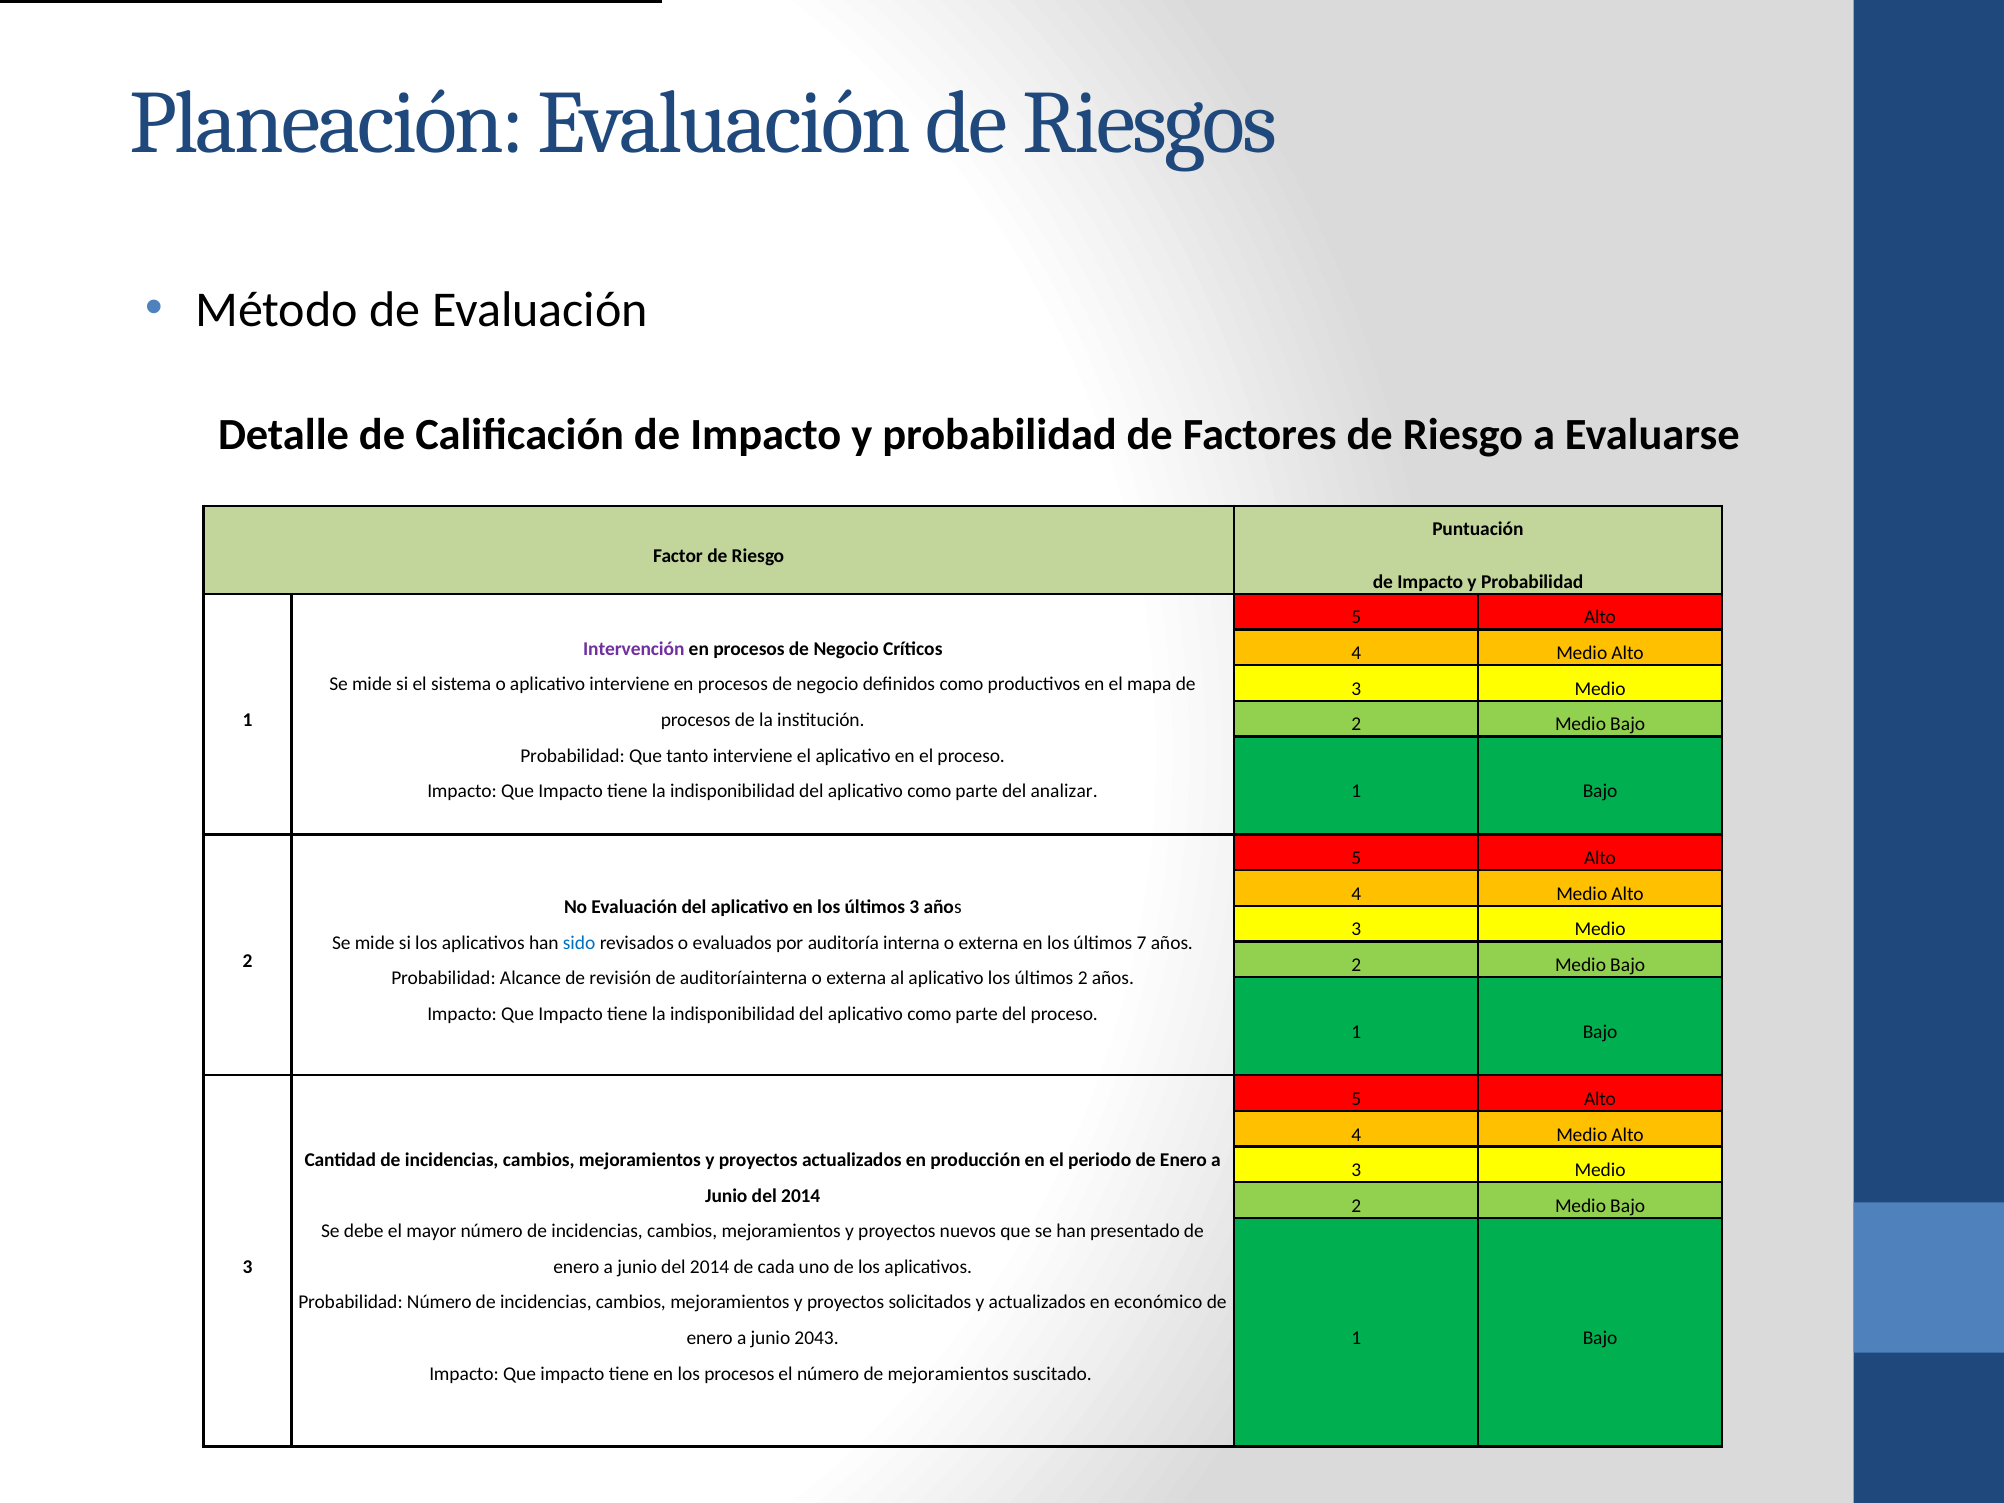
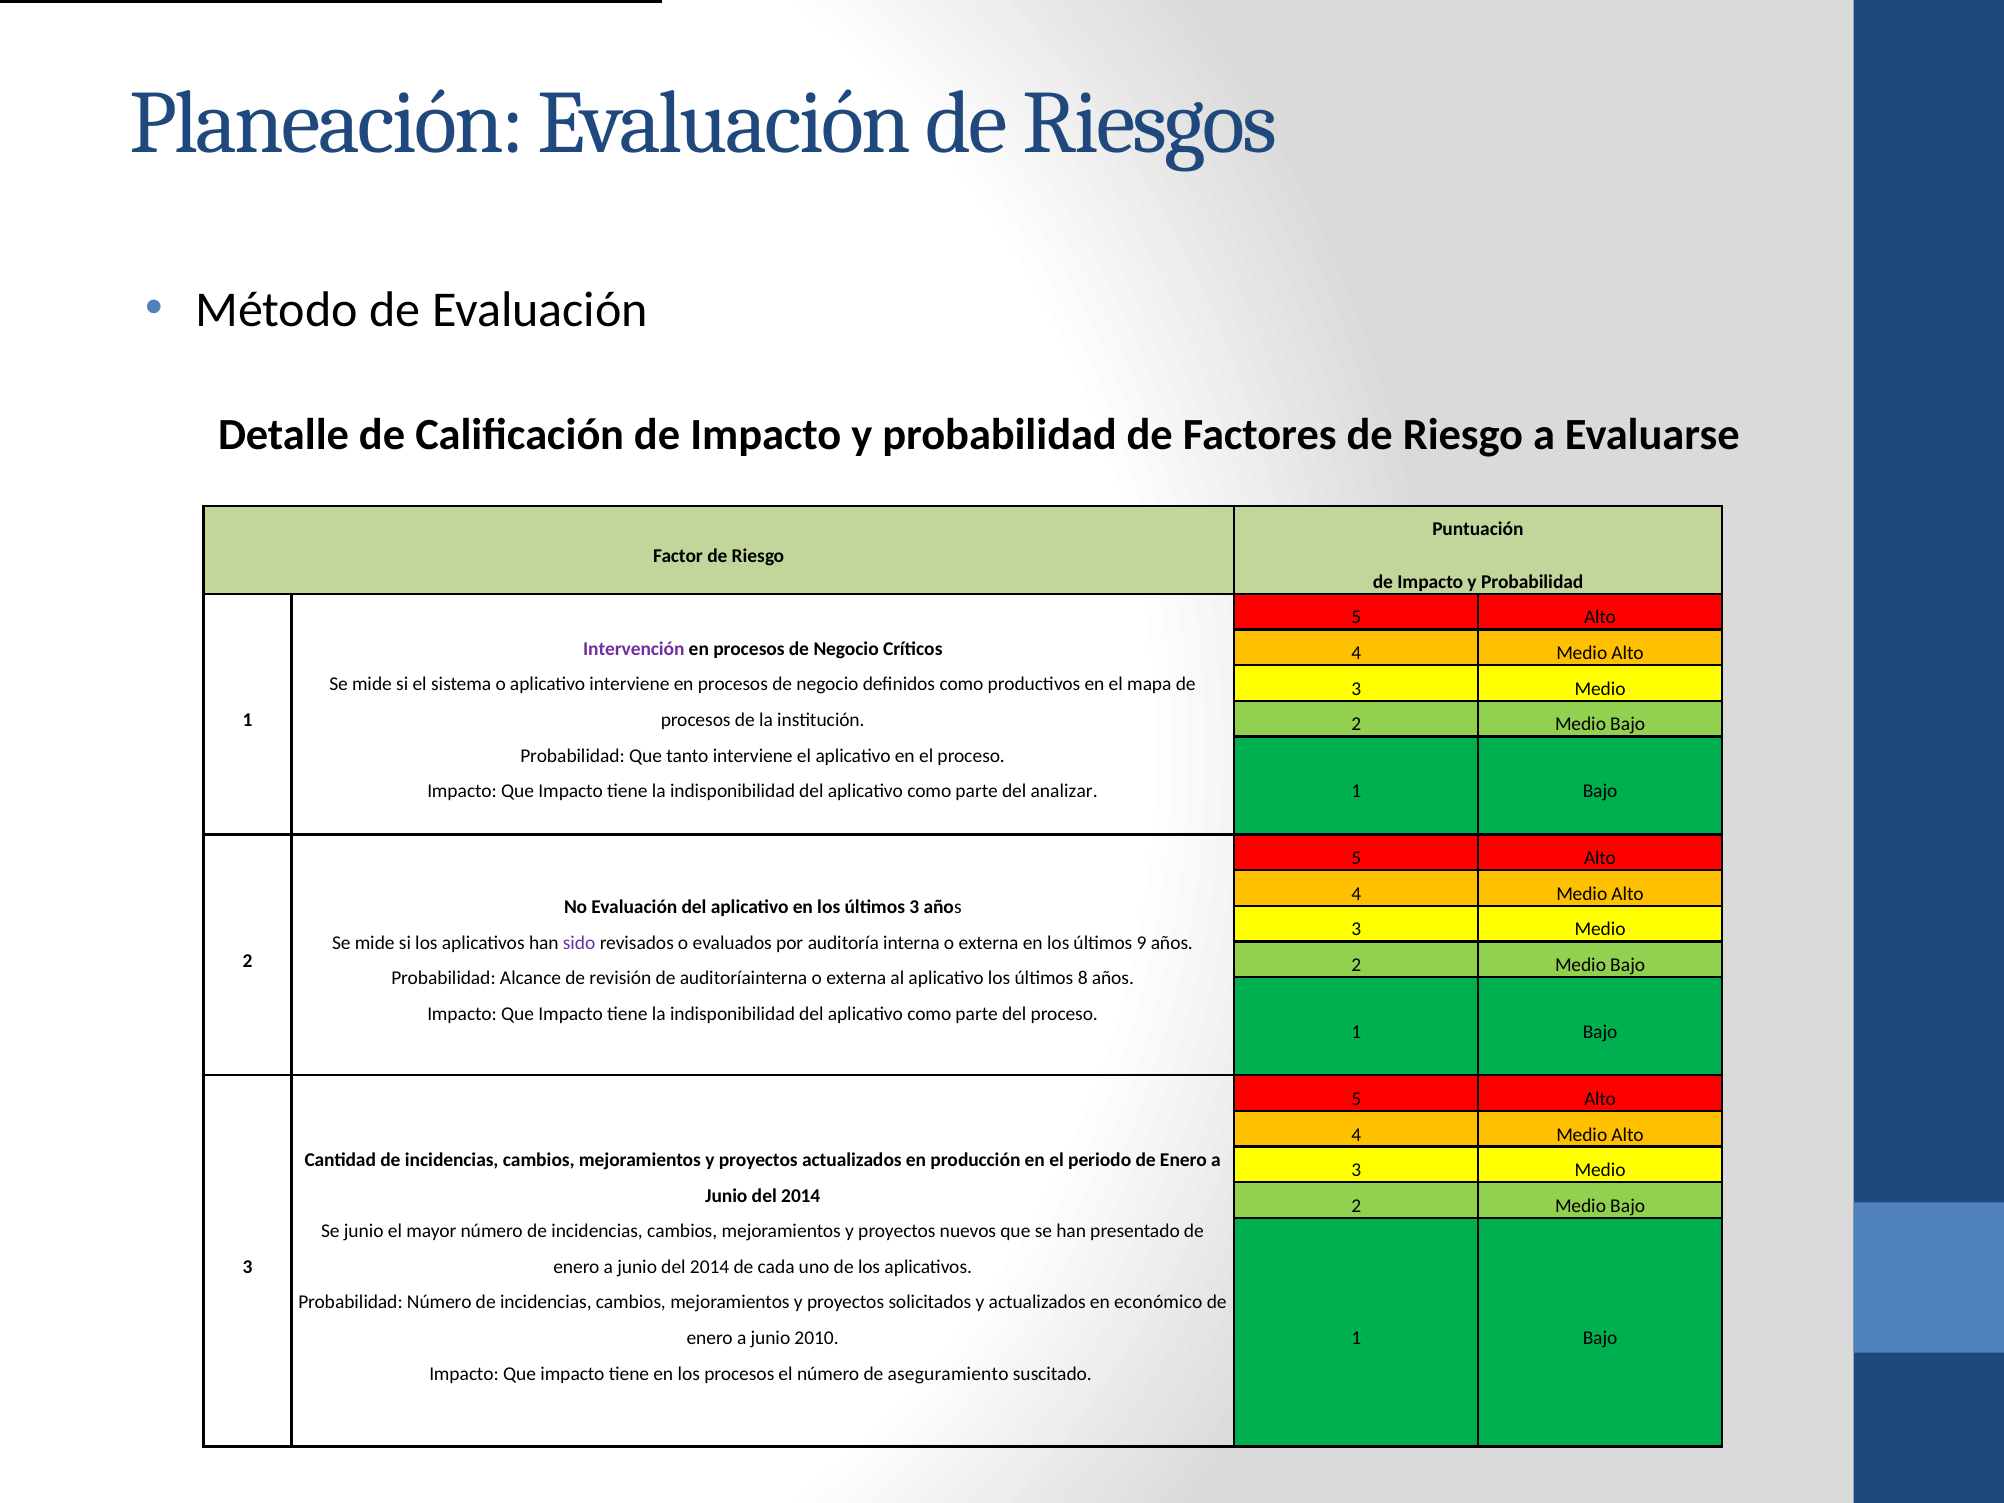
sido colour: blue -> purple (579, 943)
7: 7 -> 9 (1141, 943)
últimos 2: 2 -> 8 (1083, 979)
Se debe: debe -> junio (364, 1231)
2043: 2043 -> 2010 (817, 1338)
de mejoramientos: mejoramientos -> aseguramiento (948, 1374)
